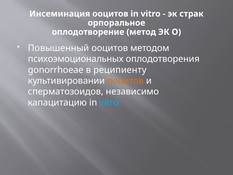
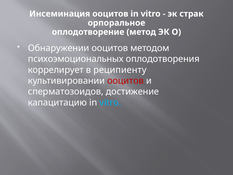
Повышенный: Повышенный -> Обнаружении (59, 48)
gonorrhoeae: gonorrhoeae -> коррелирует (56, 70)
ооцитов colour: orange -> red (126, 81)
независимо: независимо -> достижение (132, 92)
